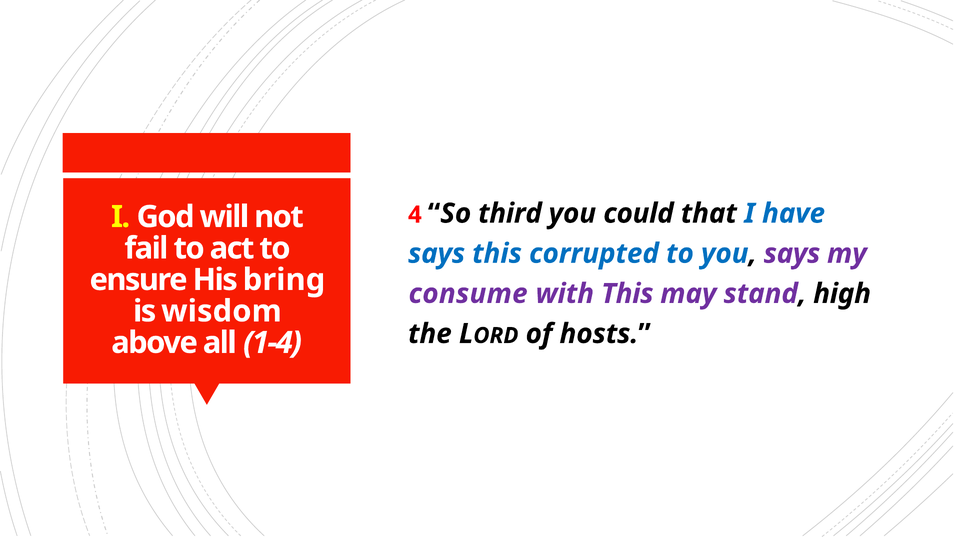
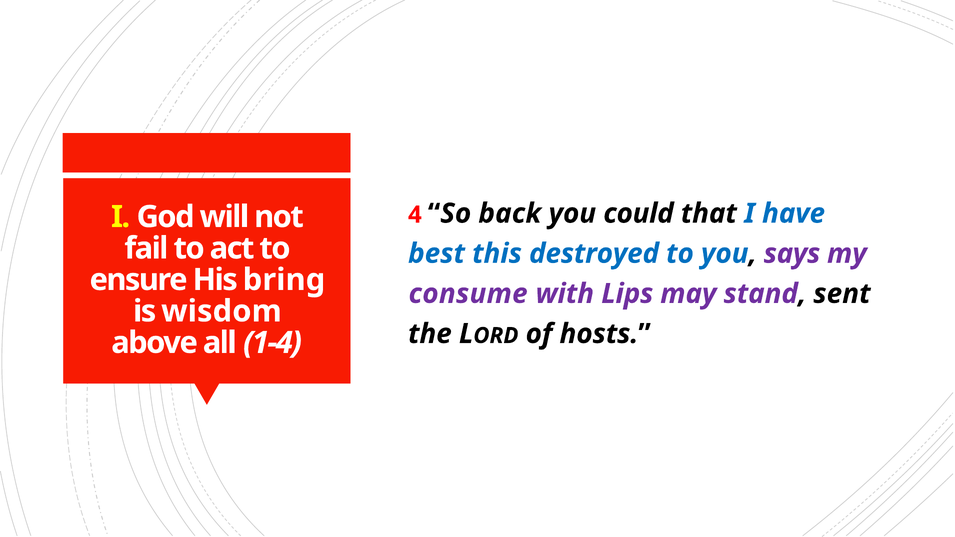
third: third -> back (510, 214)
says: says -> best (437, 254)
corrupted: corrupted -> destroyed (594, 254)
with This: This -> Lips (627, 294)
high: high -> sent (842, 294)
